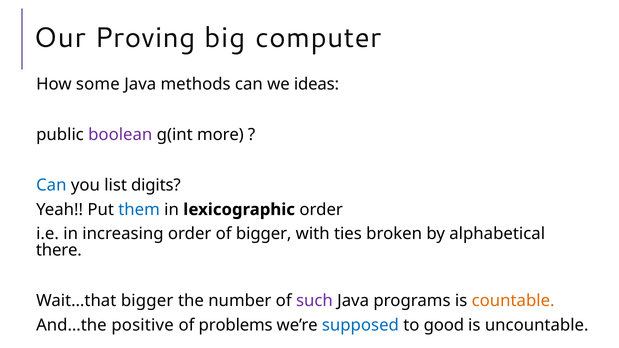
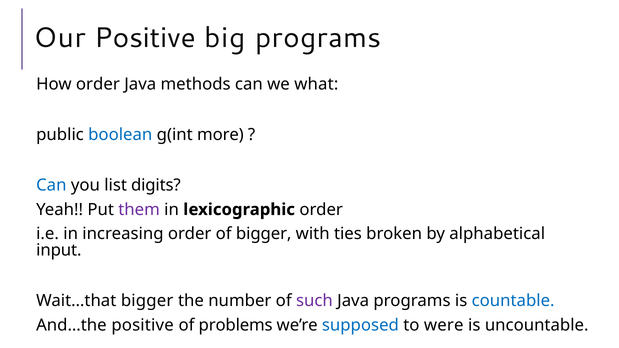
Our Proving: Proving -> Positive (145, 38)
big computer: computer -> programs (318, 38)
How some: some -> order (98, 84)
ideas: ideas -> what (316, 84)
boolean colour: purple -> blue (120, 135)
them colour: blue -> purple (139, 210)
there: there -> input (59, 250)
countable colour: orange -> blue (513, 301)
good: good -> were (444, 325)
